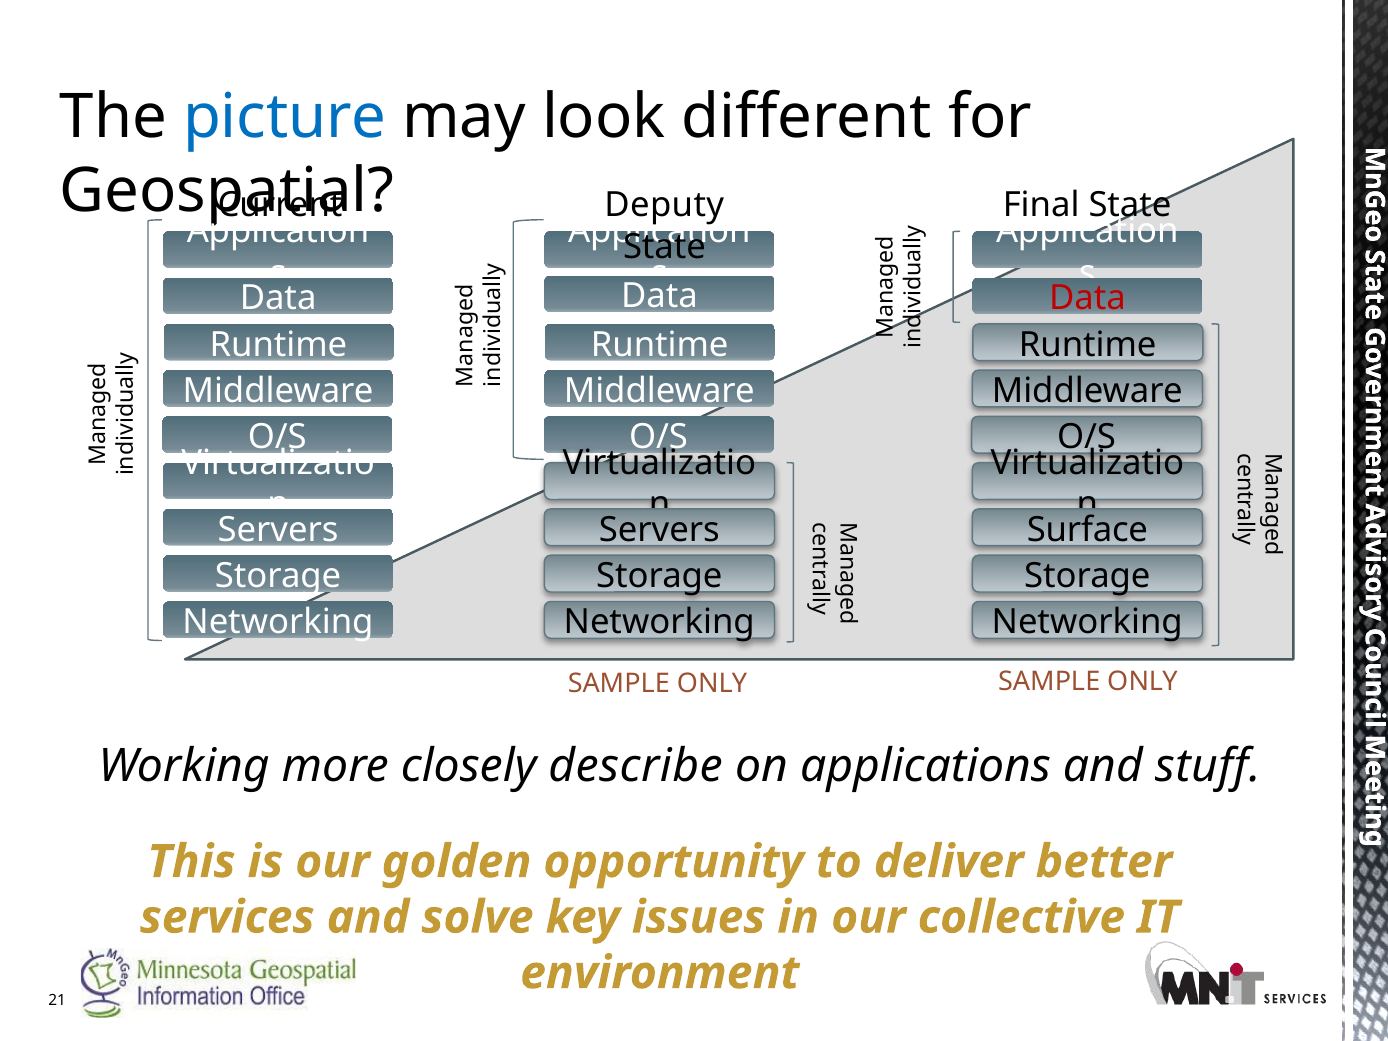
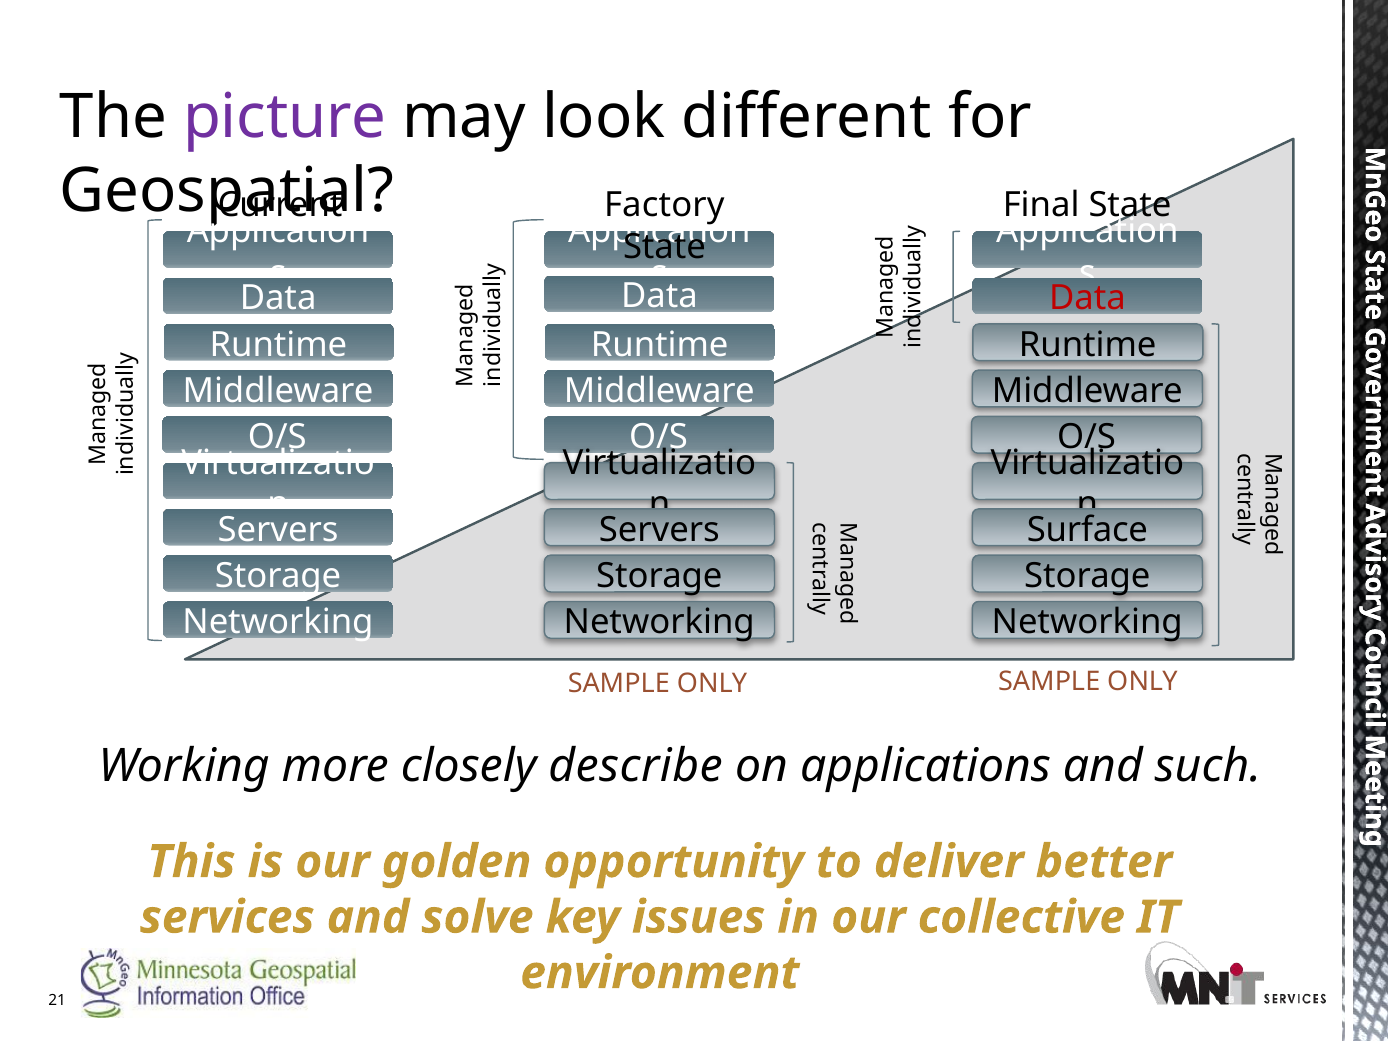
picture colour: blue -> purple (285, 118)
Deputy: Deputy -> Factory (664, 205)
stuff: stuff -> such (1208, 766)
